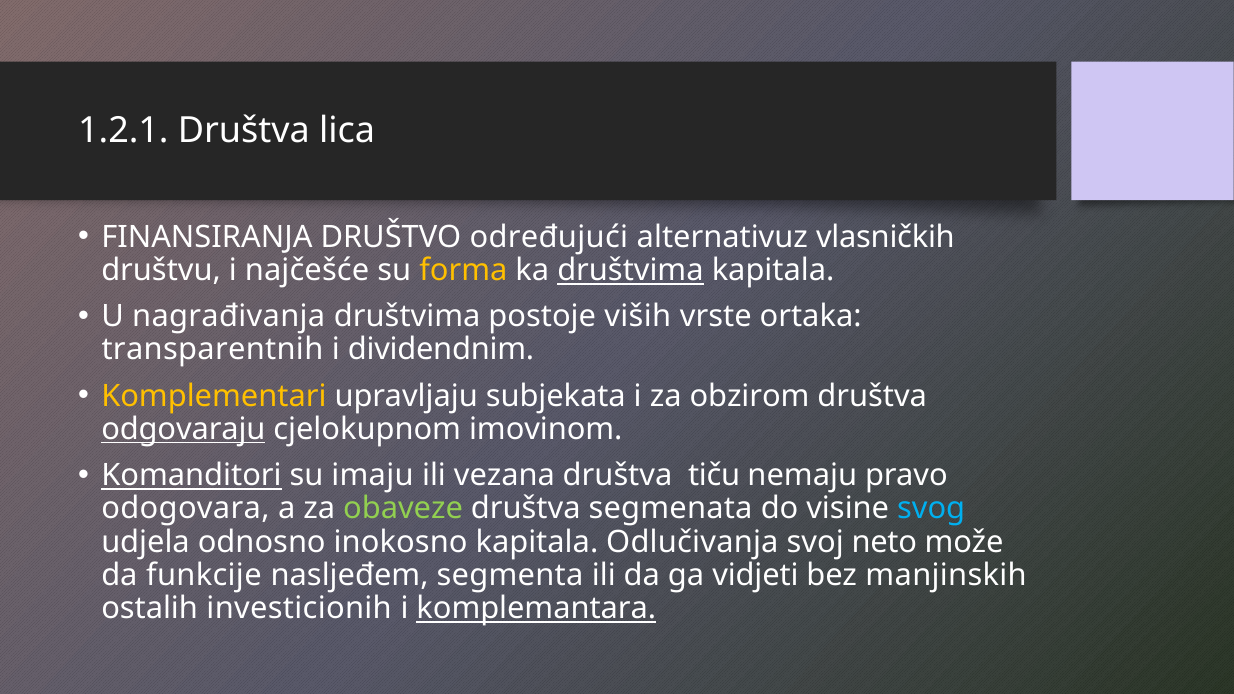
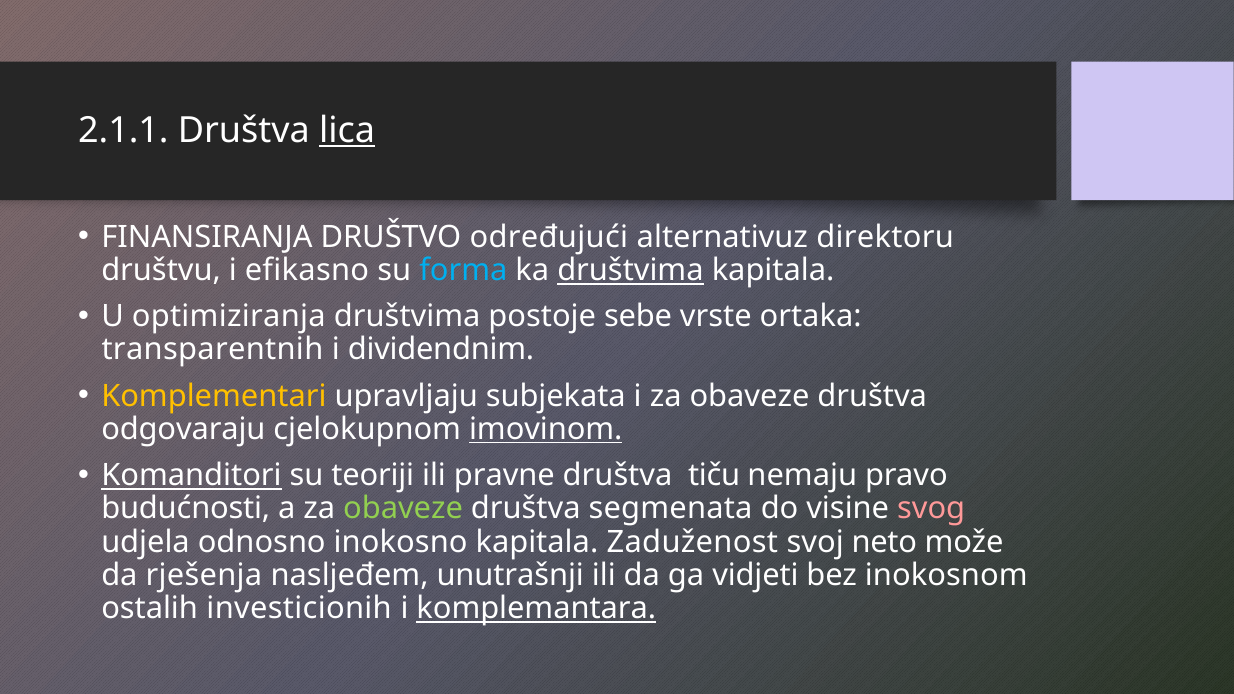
1.2.1: 1.2.1 -> 2.1.1 (123, 131)
lica underline: none -> present (347, 131)
vlasničkih: vlasničkih -> direktoru (885, 237)
najčešće: najčešće -> efikasno (307, 270)
forma colour: yellow -> light blue (463, 270)
nagrađivanja: nagrađivanja -> optimiziranja (229, 317)
viših: viših -> sebe (638, 317)
i za obzirom: obzirom -> obaveze (749, 396)
odgovaraju underline: present -> none (183, 429)
imovinom underline: none -> present (546, 429)
imaju: imaju -> teoriji (373, 475)
vezana: vezana -> pravne (504, 475)
odogovara: odogovara -> budućnosti (186, 509)
svog colour: light blue -> pink (931, 509)
Odlučivanja: Odlučivanja -> Zaduženost (692, 542)
funkcije: funkcije -> rješenja (204, 575)
segmenta: segmenta -> unutrašnji (510, 575)
manjinskih: manjinskih -> inokosnom (946, 575)
